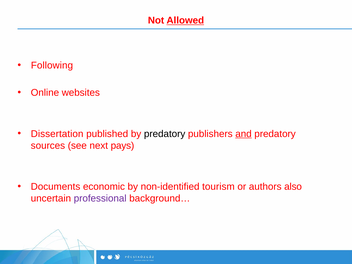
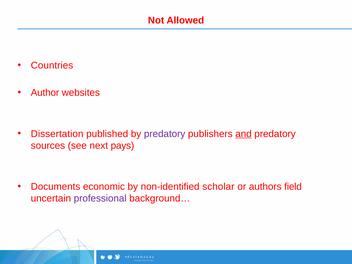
Allowed underline: present -> none (185, 20)
Following: Following -> Countries (52, 65)
Online: Online -> Author (45, 93)
predatory colour: black -> purple (165, 134)
tourism: tourism -> scholar (218, 187)
also: also -> field (293, 187)
